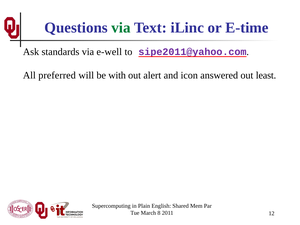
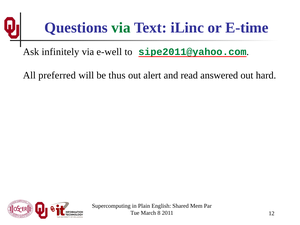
standards: standards -> infinitely (60, 52)
sipe2011@yahoo.com colour: purple -> green (192, 52)
with: with -> thus (117, 75)
icon: icon -> read (189, 75)
least: least -> hard (266, 75)
